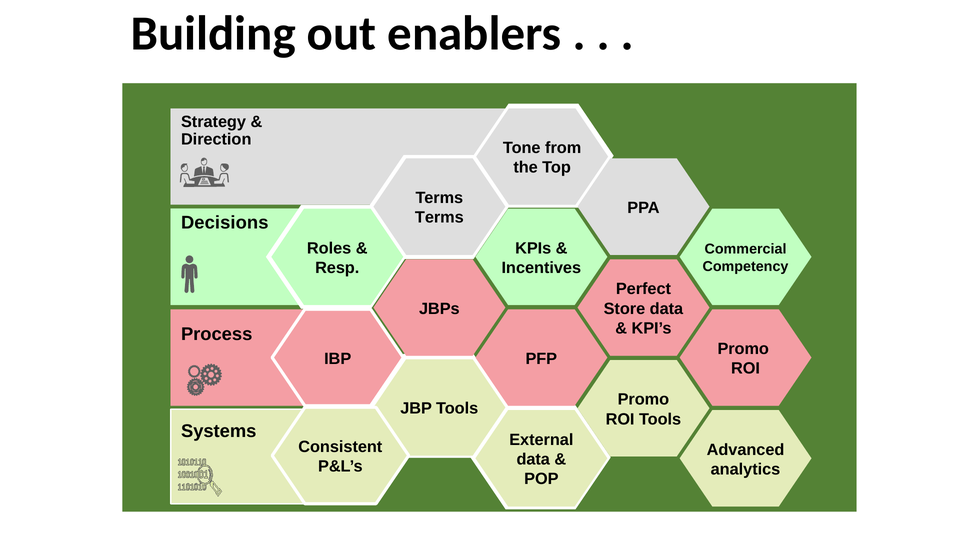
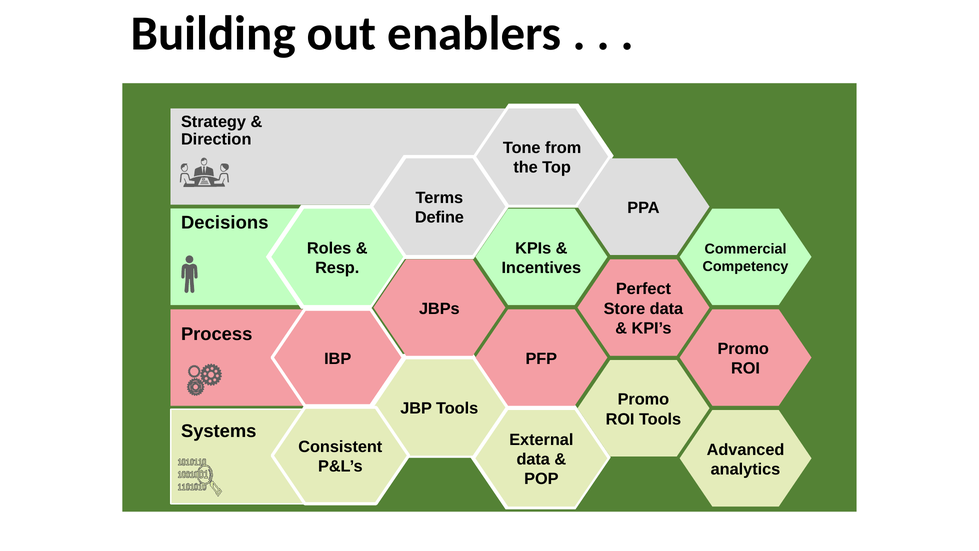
Terms: Terms -> Define (439, 217)
